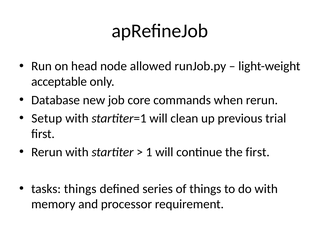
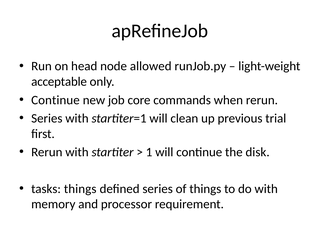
Database: Database -> Continue (55, 100)
Setup: Setup -> Series (47, 118)
the first: first -> disk (258, 152)
